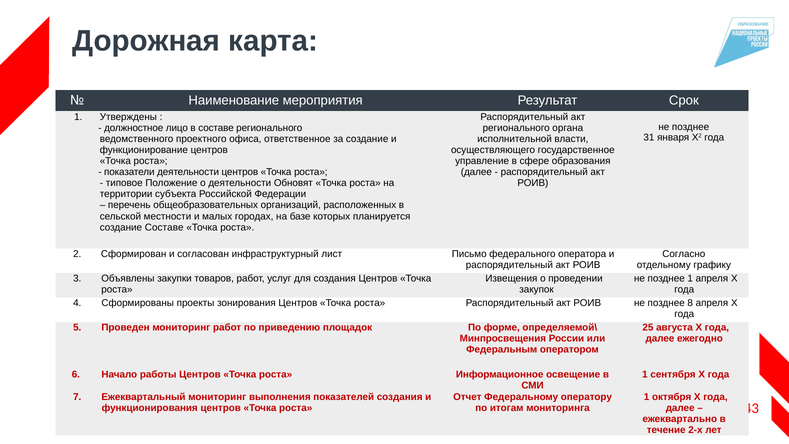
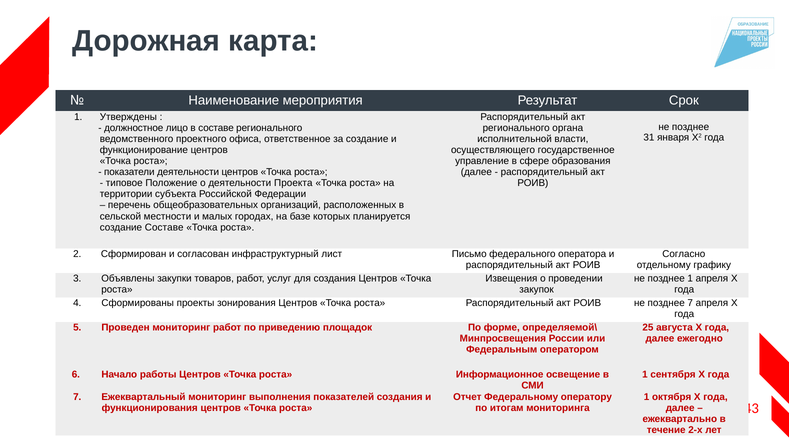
Обновят: Обновят -> Проекта (293, 183)
позднее 8: 8 -> 7 (690, 303)
